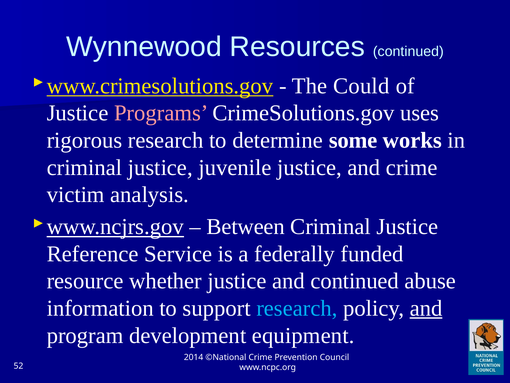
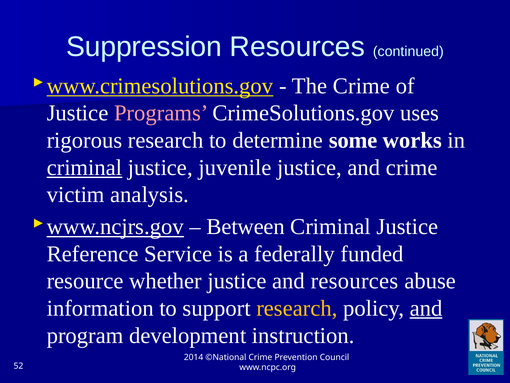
Wynnewood: Wynnewood -> Suppression (144, 47)
The Could: Could -> Crime (361, 86)
criminal underline: none -> present (84, 167)
and continued: continued -> resources (355, 281)
research colour: light blue -> yellow (297, 308)
equipment: equipment -> instruction (303, 335)
